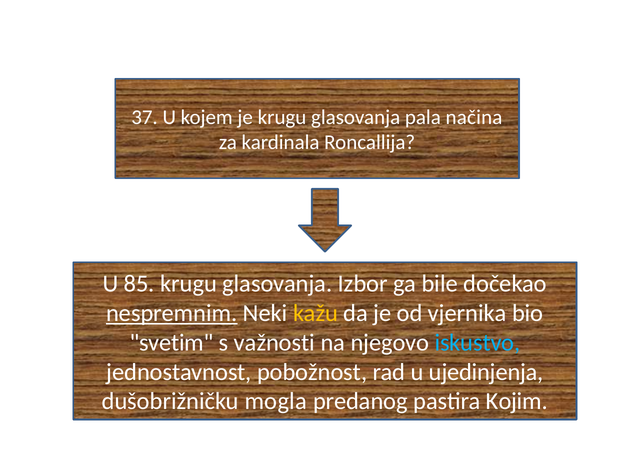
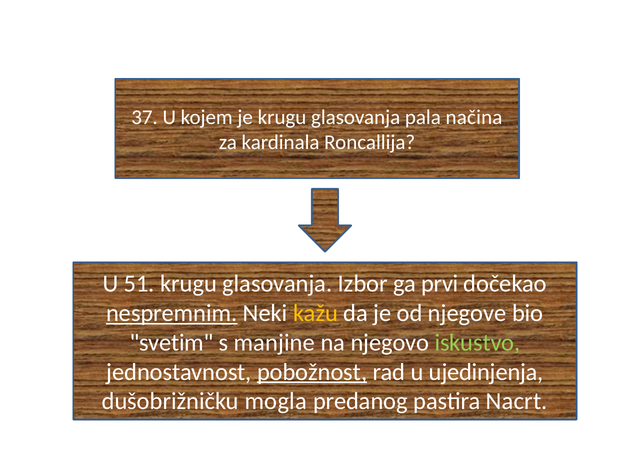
85: 85 -> 51 (139, 284)
bile: bile -> prvi (440, 284)
vjernika: vjernika -> njegove (467, 313)
važnosti: važnosti -> manjine (274, 342)
iskustvo colour: light blue -> light green (477, 342)
pobožnost underline: none -> present (312, 372)
Kojim: Kojim -> Nacrt (517, 401)
